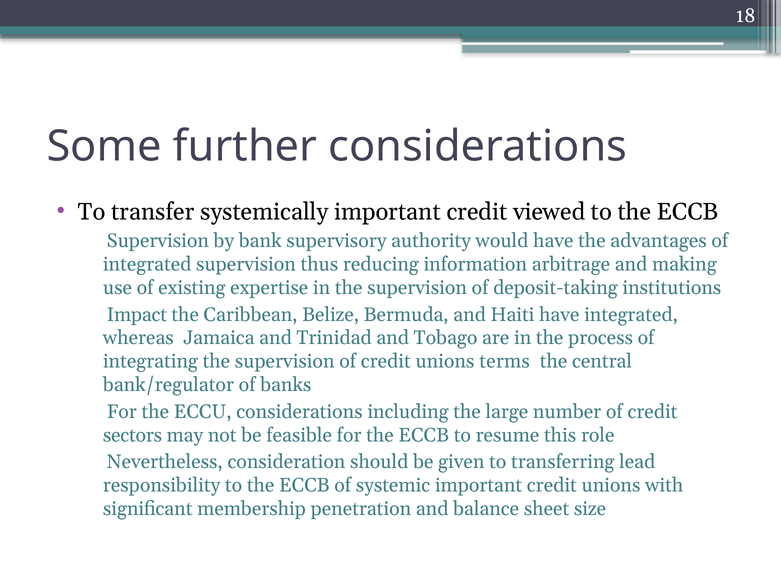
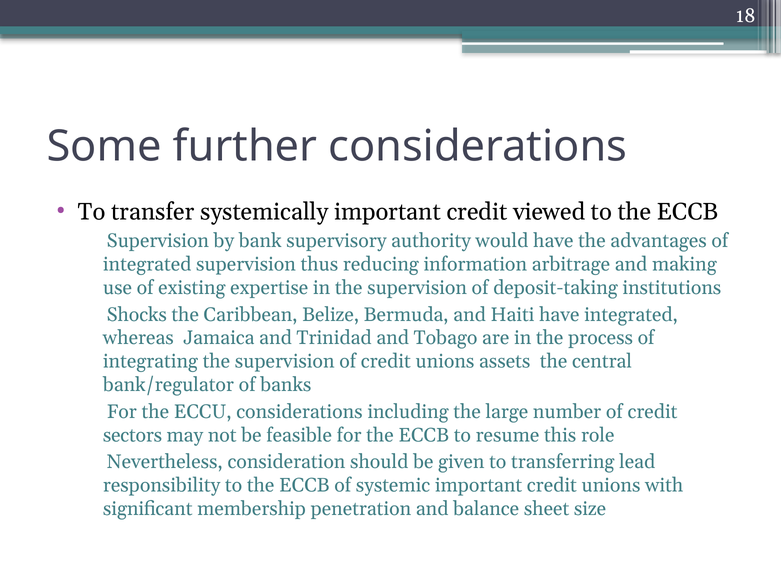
Impact: Impact -> Shocks (137, 314)
terms: terms -> assets (505, 361)
